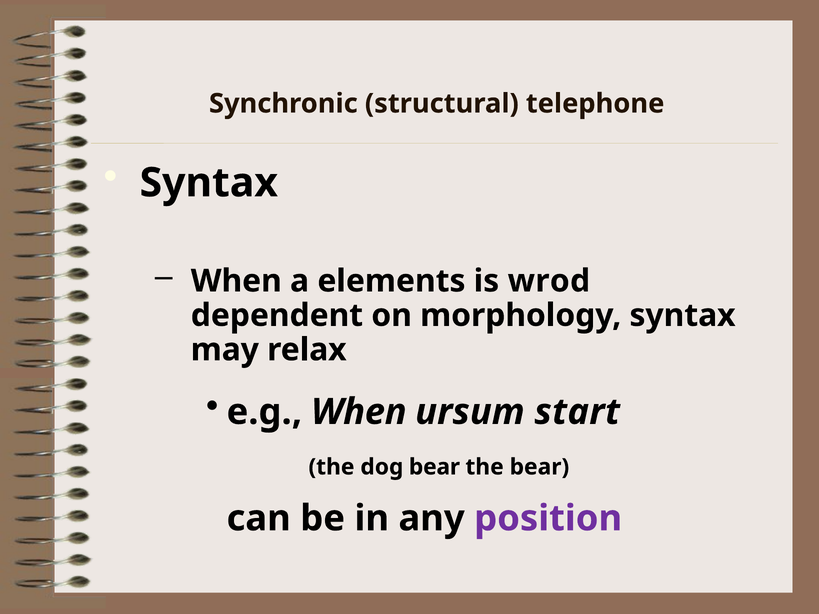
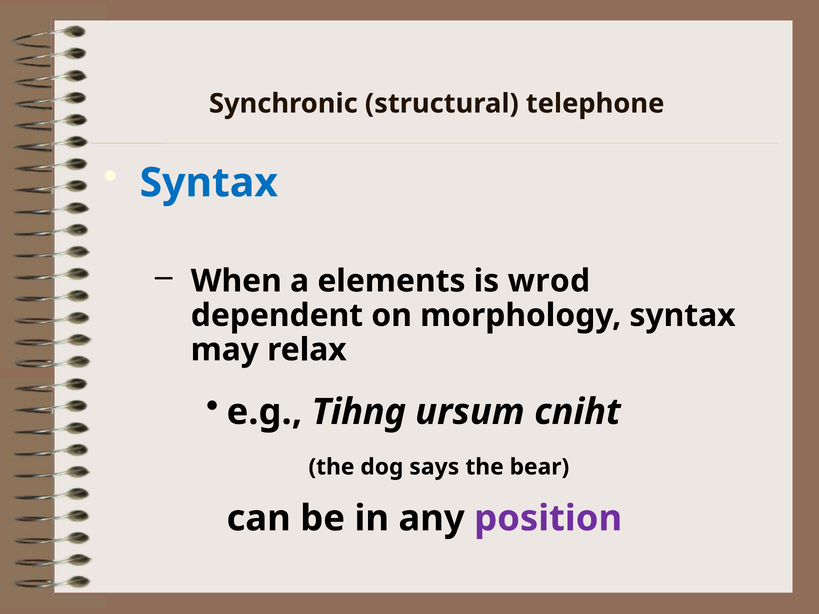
Syntax colour: black -> blue (209, 183)
e.g When: When -> Tihng (359, 412)
start: start -> cniht (578, 412)
dog bear: bear -> says (434, 467)
